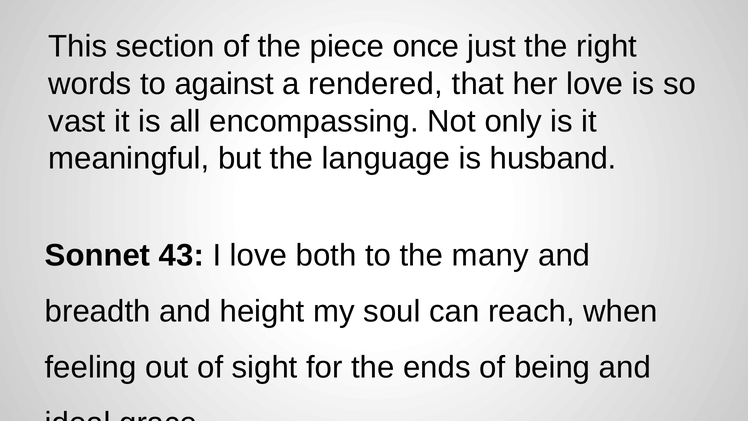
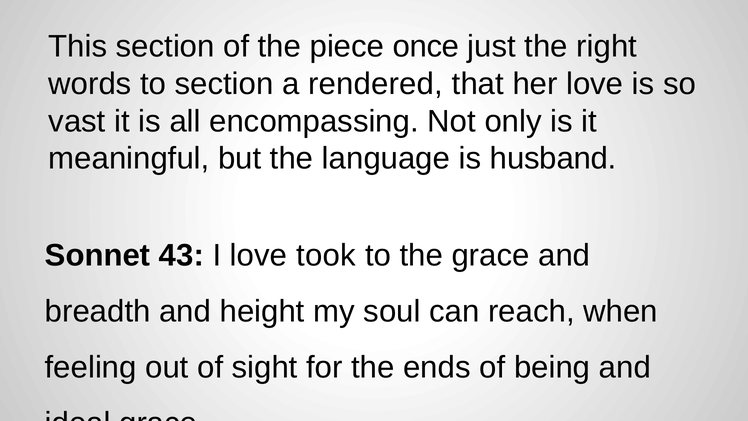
to against: against -> section (224, 84)
both: both -> took (326, 255)
the many: many -> grace (491, 255)
